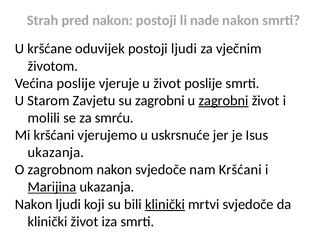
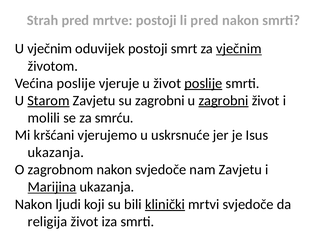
pred nakon: nakon -> mrtve (113, 20)
li nade: nade -> pred (205, 20)
U kršćane: kršćane -> vječnim (50, 49)
postoji ljudi: ljudi -> smrt (184, 49)
vječnim underline: none -> present (239, 49)
poslije underline: none -> present (203, 83)
Starom underline: none -> present (48, 101)
nam Kršćani: Kršćani -> Zavjetu (240, 170)
klinički: klinički -> religija (47, 222)
